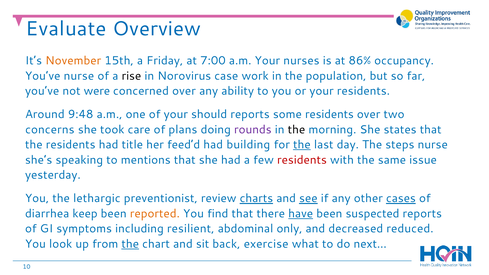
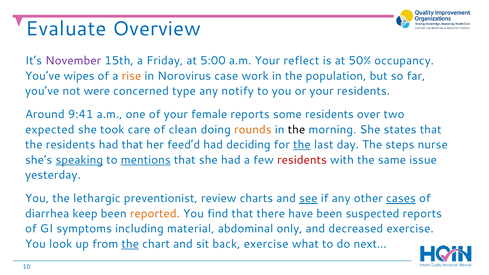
November colour: orange -> purple (73, 61)
7:00: 7:00 -> 5:00 (213, 61)
nurses: nurses -> reflect (301, 61)
86%: 86% -> 50% (360, 61)
You’ve nurse: nurse -> wipes (79, 76)
rise colour: black -> orange (131, 76)
concerned over: over -> type (184, 91)
ability: ability -> notify (238, 91)
9:48: 9:48 -> 9:41 (81, 114)
should: should -> female (209, 114)
concerns: concerns -> expected (50, 130)
plans: plans -> clean (183, 130)
rounds colour: purple -> orange (253, 130)
had title: title -> that (132, 145)
building: building -> deciding (248, 145)
speaking underline: none -> present (79, 160)
mentions underline: none -> present (146, 160)
charts underline: present -> none (256, 199)
have underline: present -> none (301, 214)
resilient: resilient -> material (191, 229)
decreased reduced: reduced -> exercise (410, 229)
